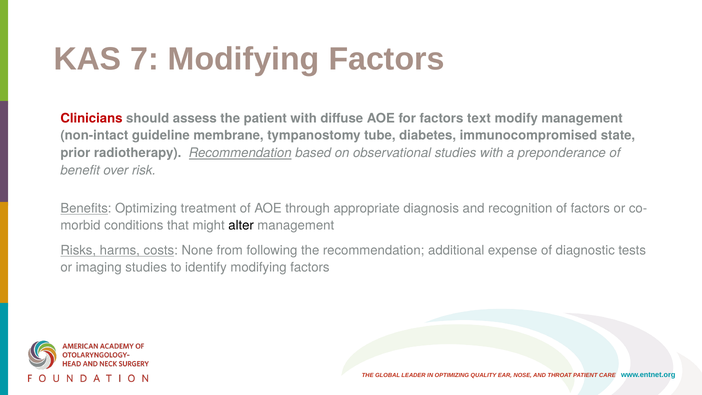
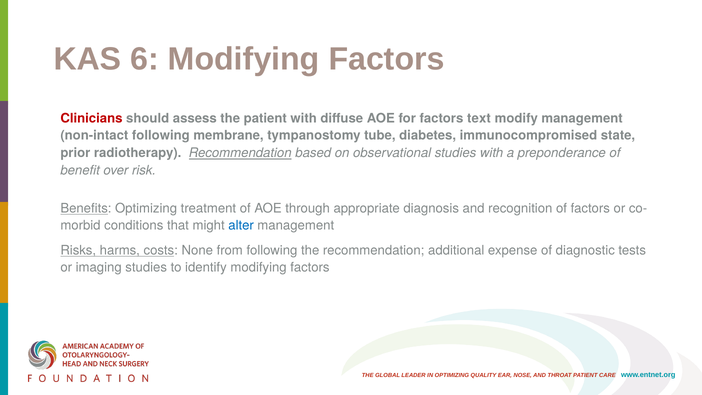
7: 7 -> 6 (145, 59)
non-intact guideline: guideline -> following (161, 136)
alter colour: black -> blue (241, 225)
